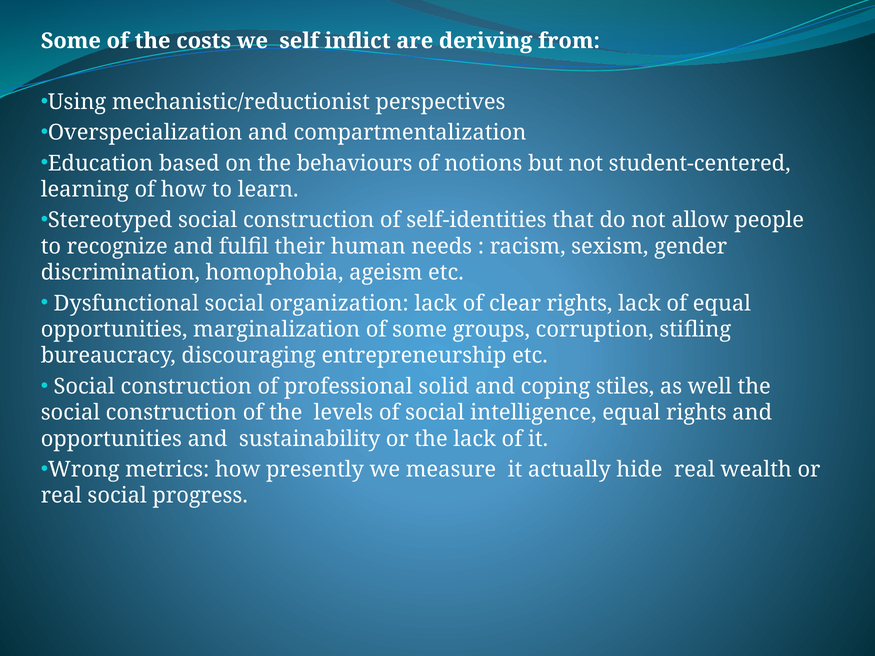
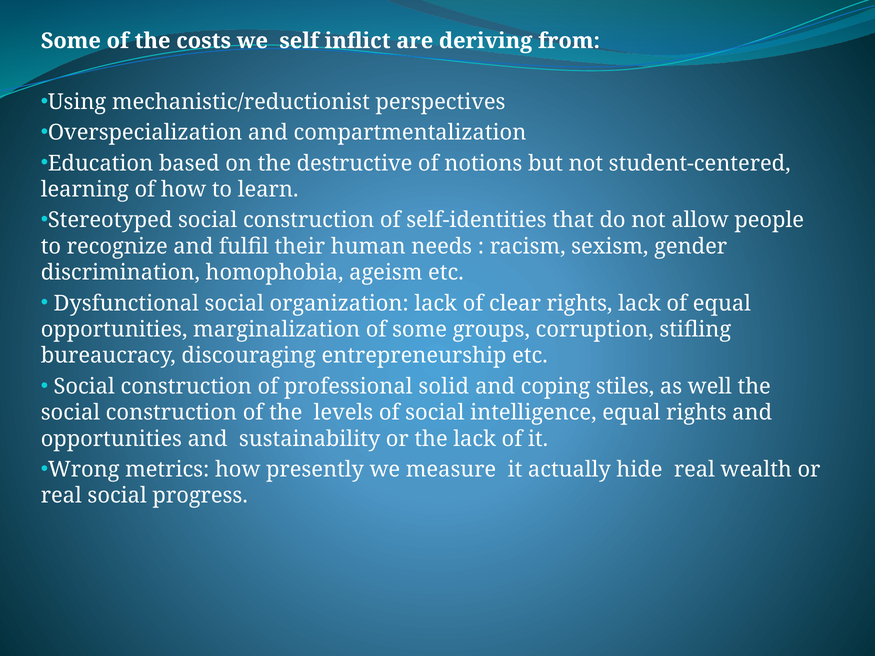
behaviours: behaviours -> destructive (355, 163)
